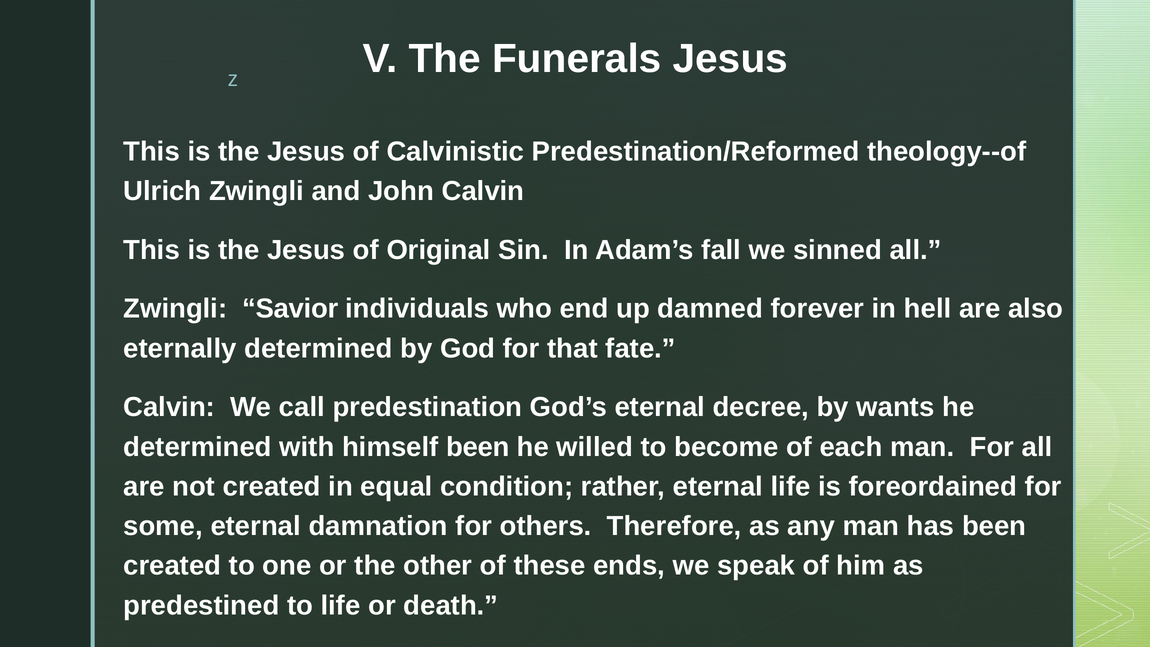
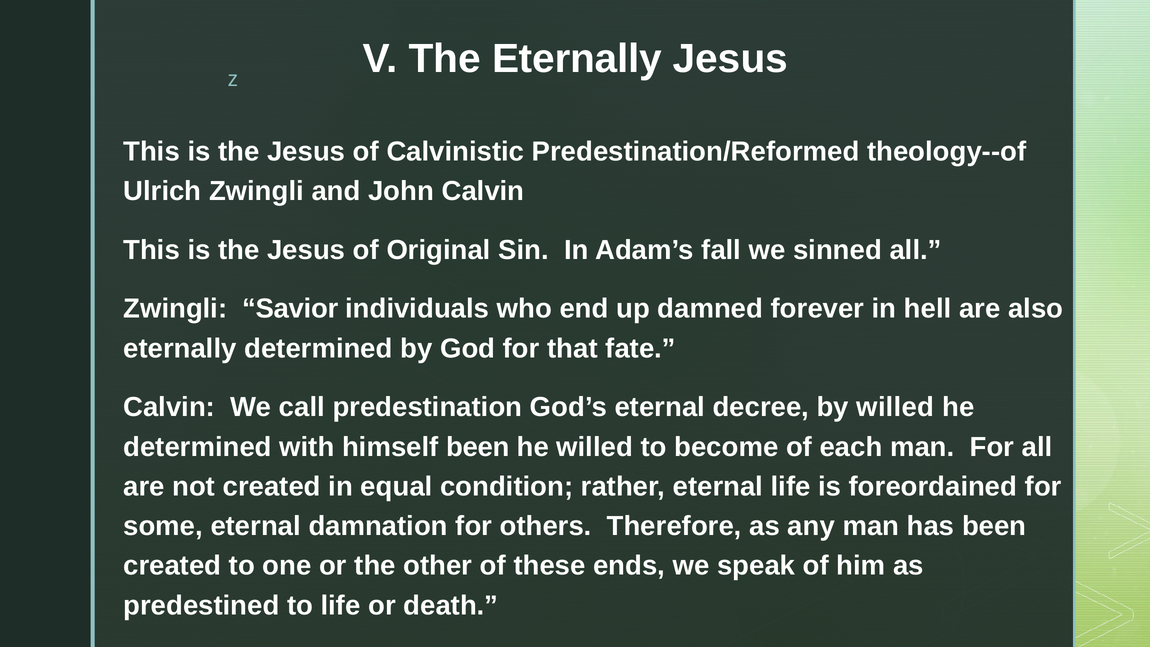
The Funerals: Funerals -> Eternally (577, 59)
by wants: wants -> willed (895, 407)
